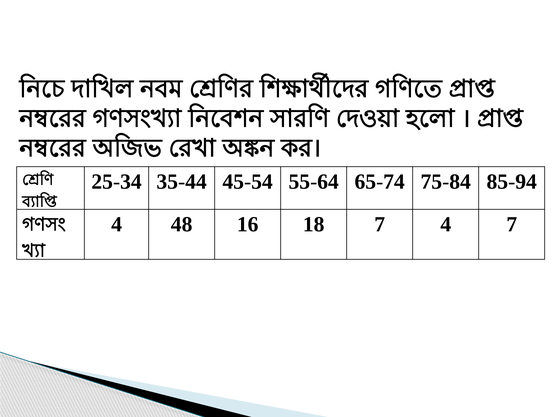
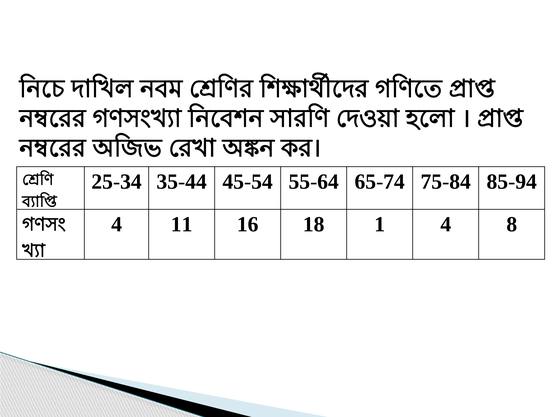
48: 48 -> 11 (182, 224)
18 7: 7 -> 1 (380, 224)
4 7: 7 -> 8 (512, 224)
